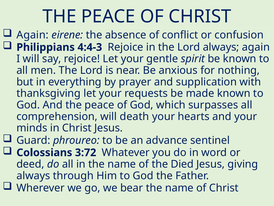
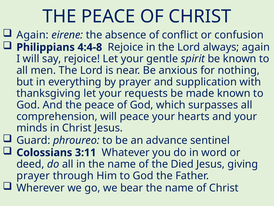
4:4-3: 4:4-3 -> 4:4-8 (90, 47)
will death: death -> peace (135, 116)
3:72: 3:72 -> 3:11 (86, 152)
always: always -> prayer (33, 175)
